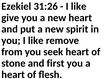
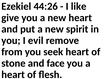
31:26: 31:26 -> 44:26 (46, 6)
you I like: like -> evil (36, 40)
first: first -> face (56, 63)
